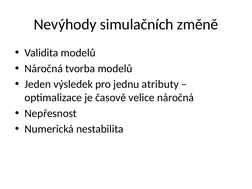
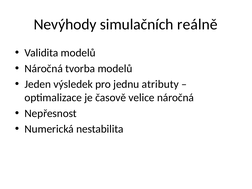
změně: změně -> reálně (197, 24)
